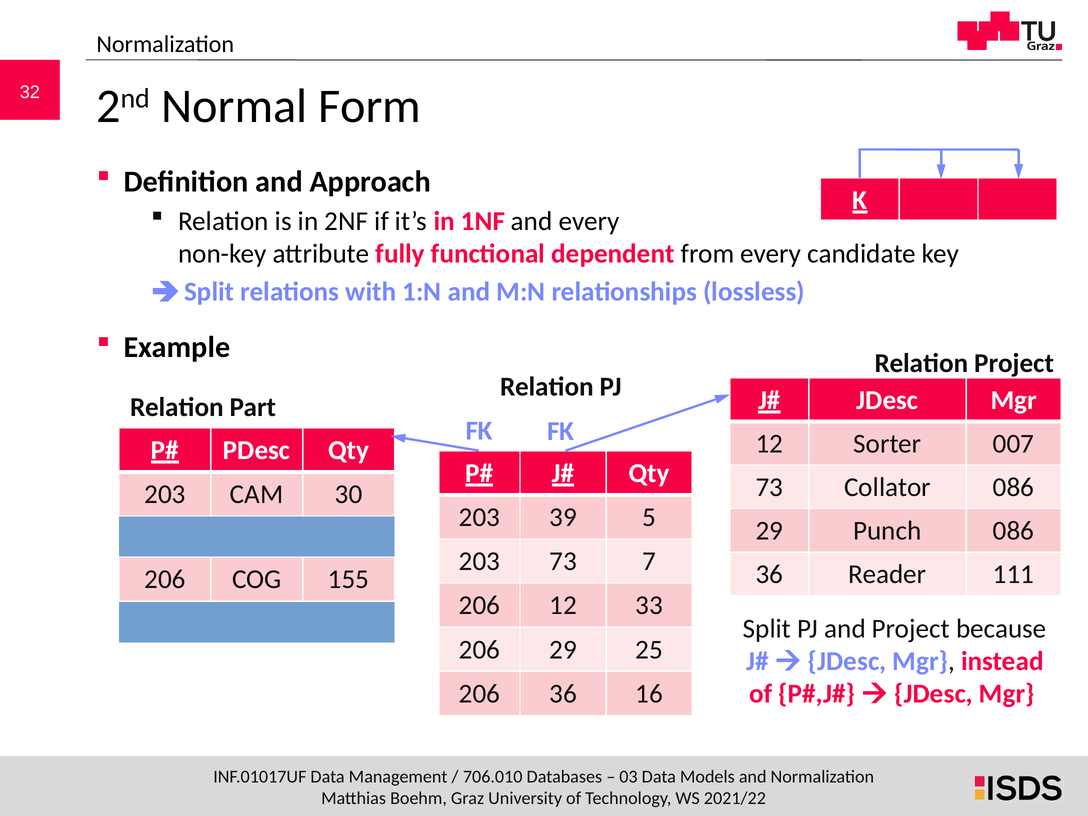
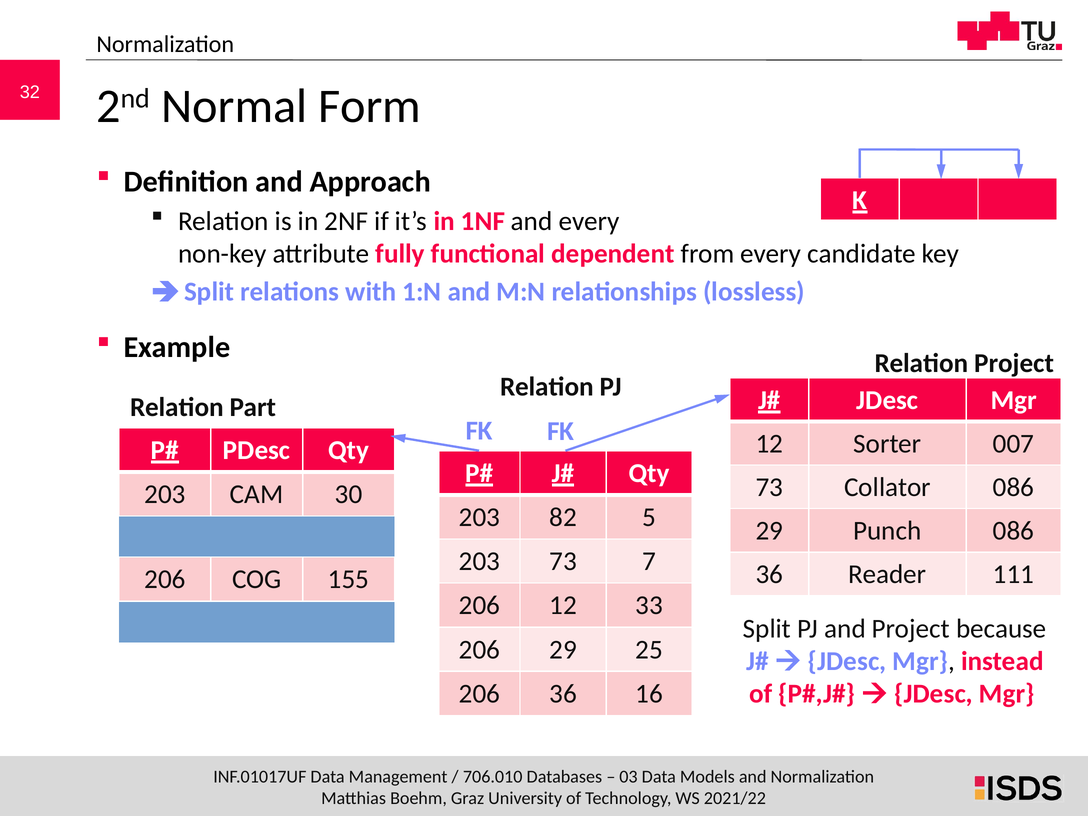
39: 39 -> 82 (563, 517)
